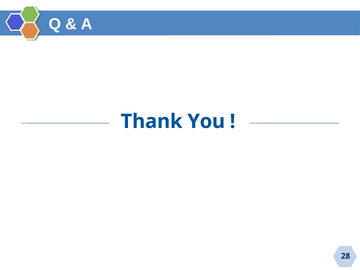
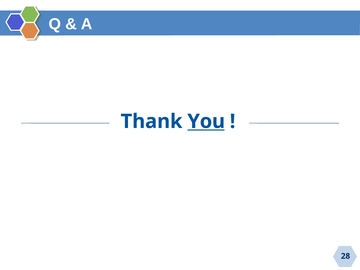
You underline: none -> present (206, 121)
